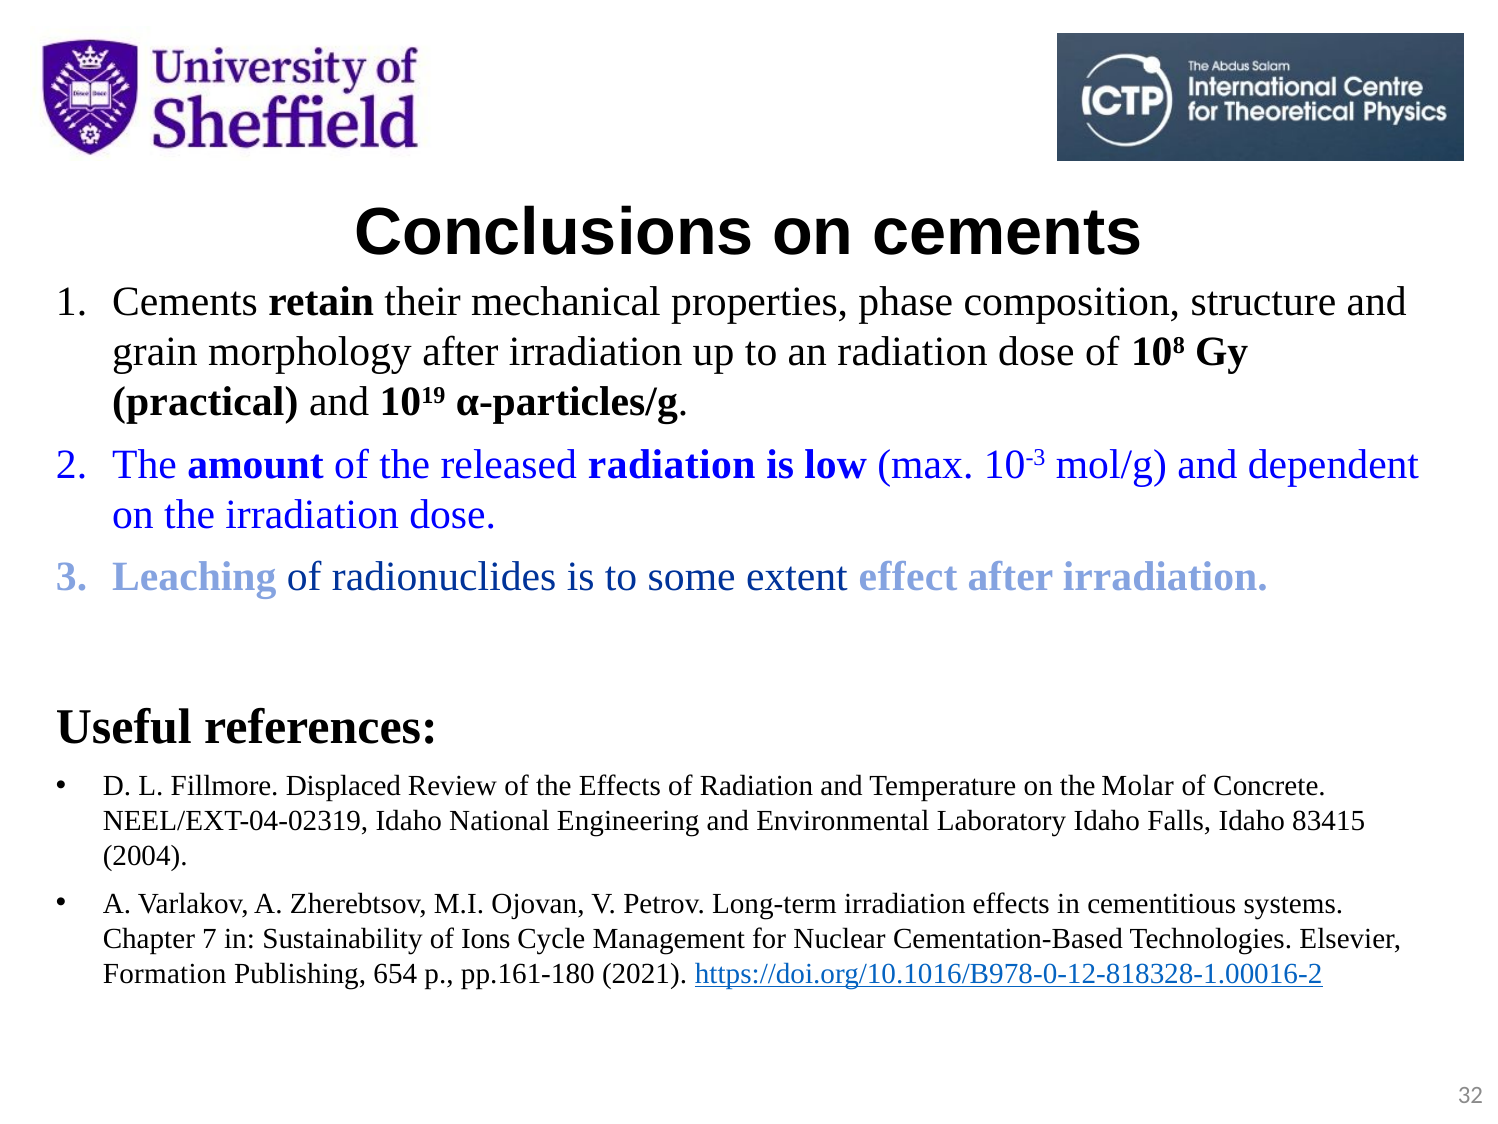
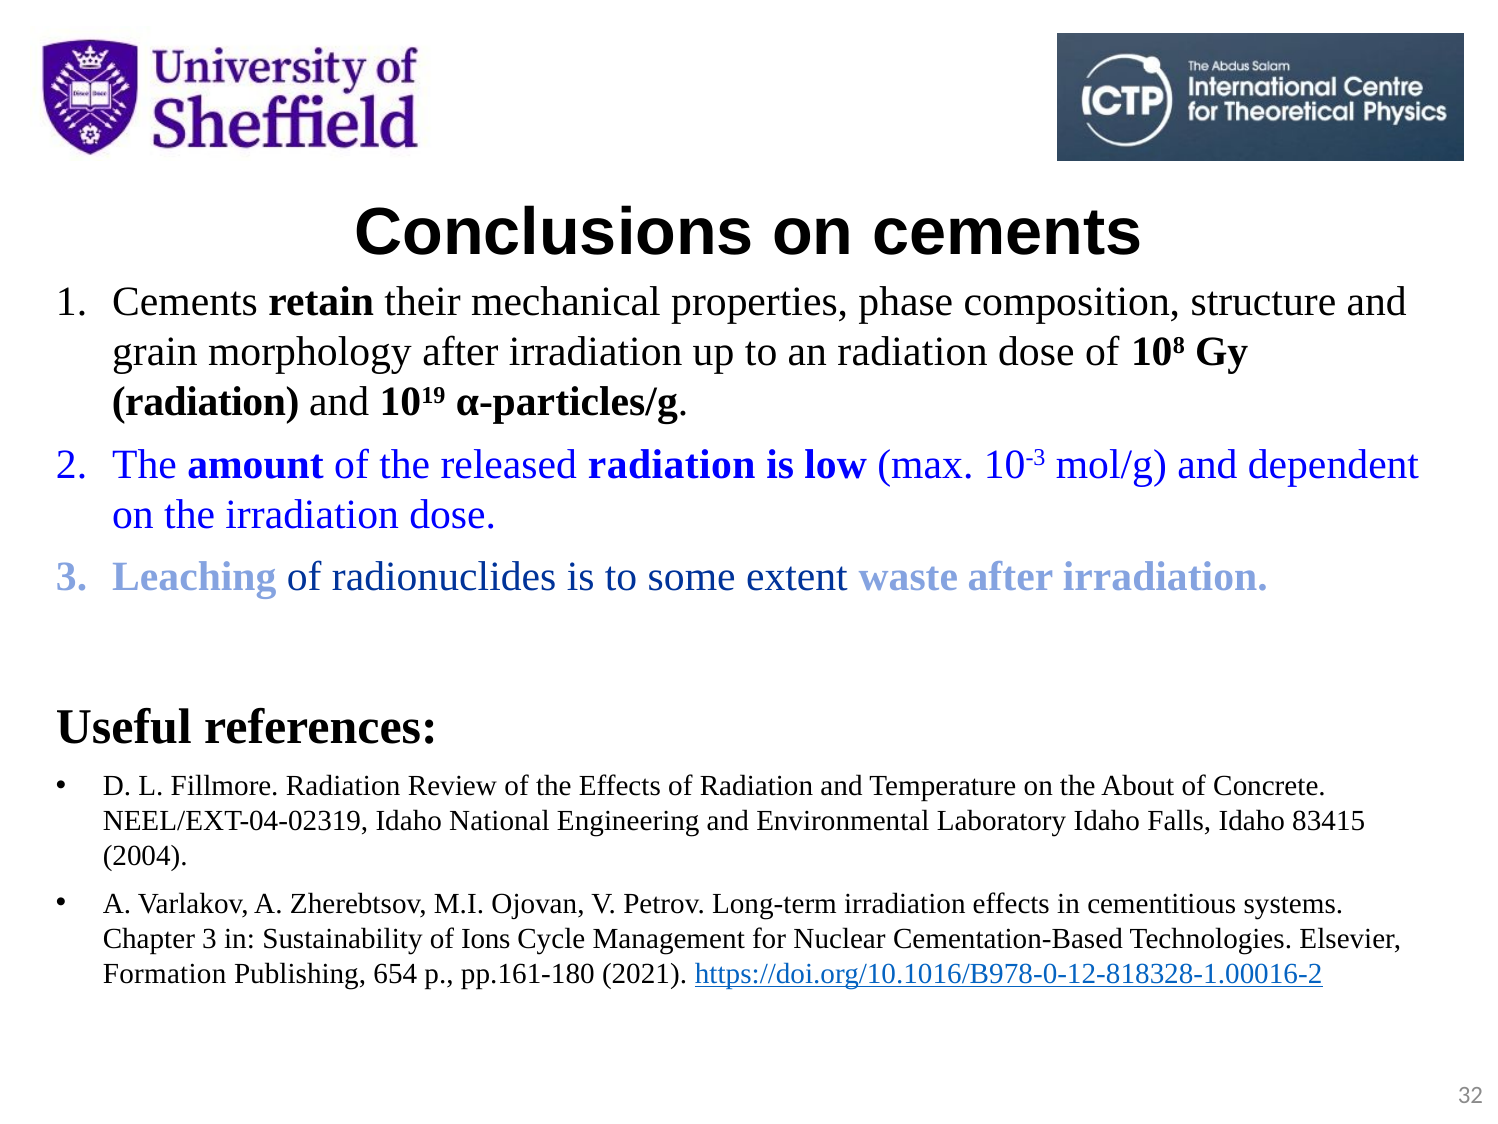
practical: practical -> radiation (206, 402)
effect: effect -> waste (908, 577)
Fillmore Displaced: Displaced -> Radiation (343, 786)
Molar: Molar -> About (1138, 786)
Chapter 7: 7 -> 3 (210, 938)
